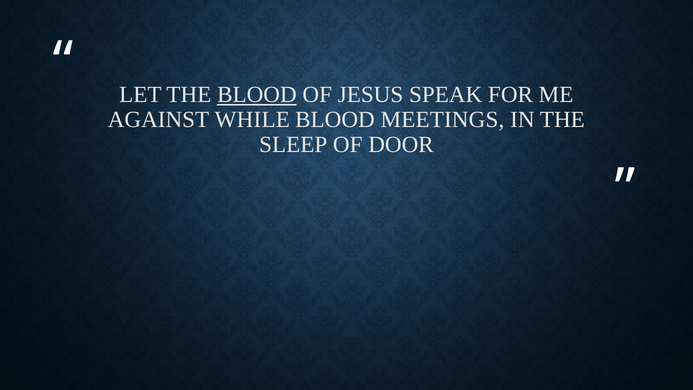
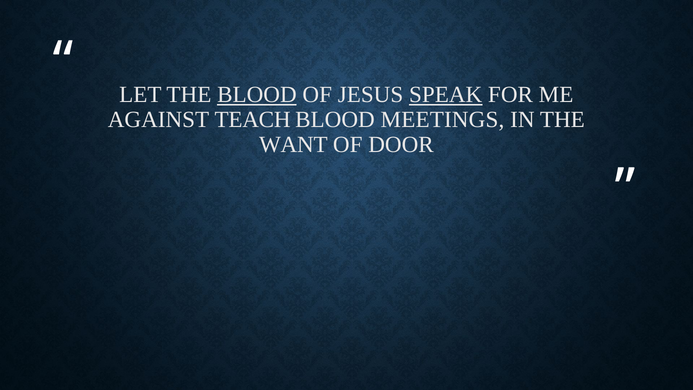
SPEAK underline: none -> present (446, 95)
WHILE: WHILE -> TEACH (253, 120)
SLEEP: SLEEP -> WANT (293, 145)
